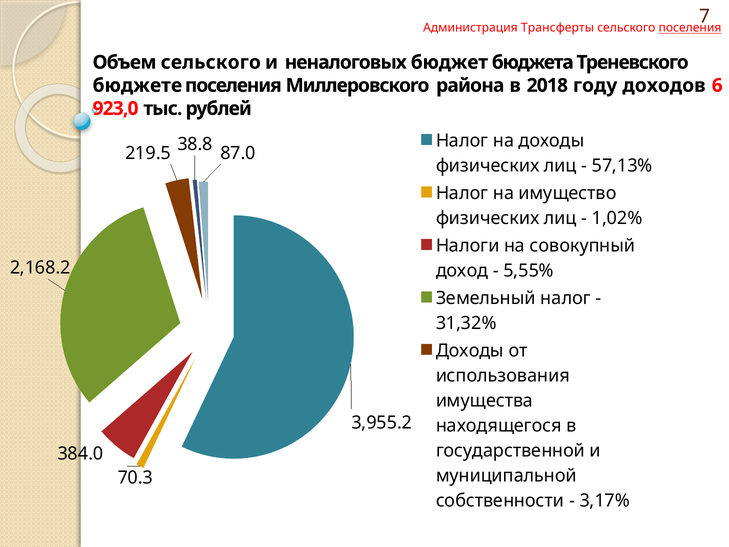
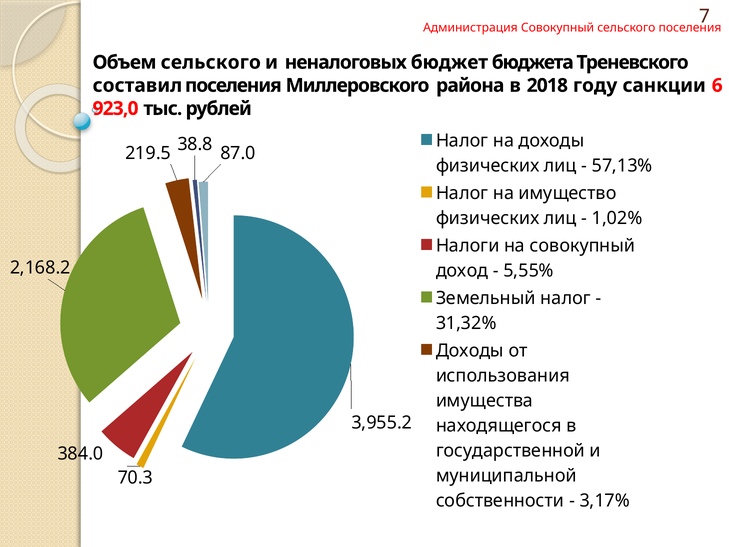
Администрация Трансферты: Трансферты -> Совокупный (558, 28)
поселения underline: present -> none (690, 28)
бюджете: бюджете -> составил (137, 85)
доходов: доходов -> санкции (664, 85)
